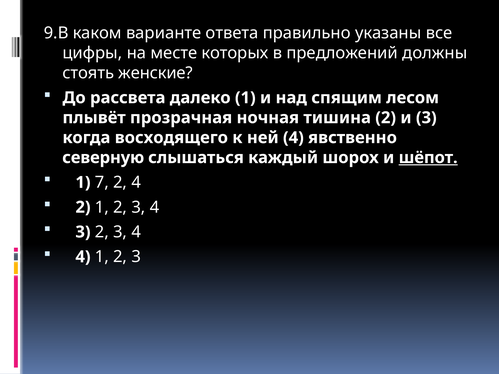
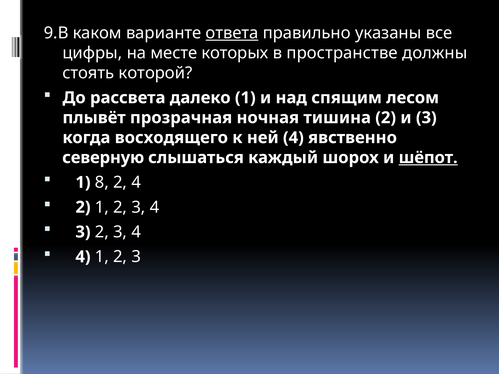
ответа underline: none -> present (232, 33)
предложений: предложений -> пространстве (342, 53)
женские: женские -> которой (155, 73)
7: 7 -> 8 (102, 183)
